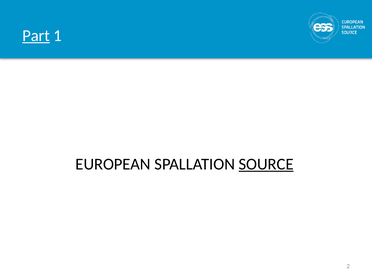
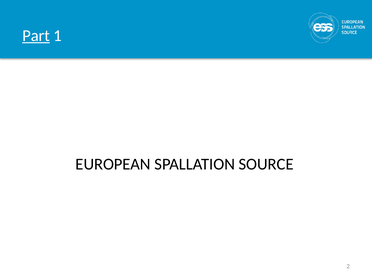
SOURCE underline: present -> none (266, 164)
